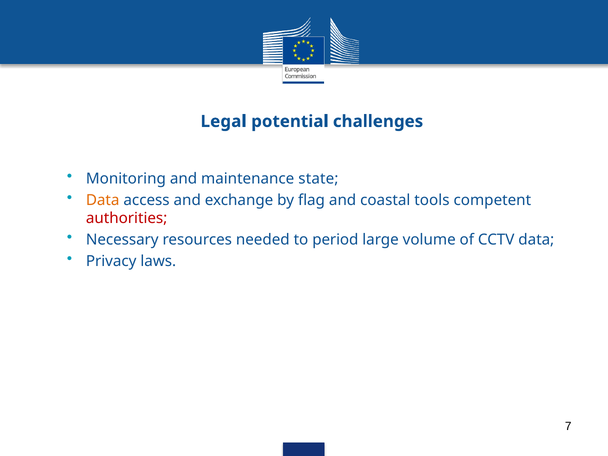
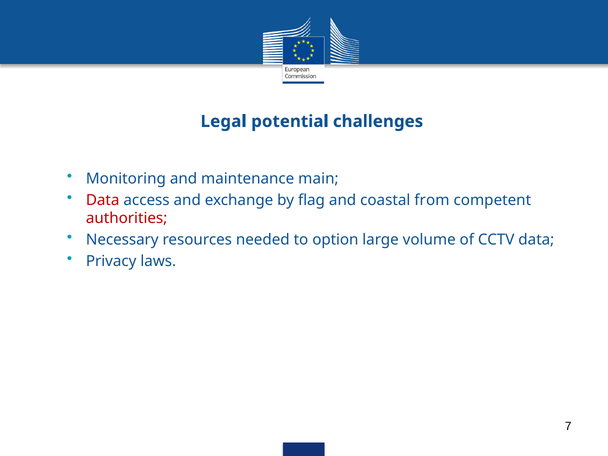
state: state -> main (318, 179)
Data colour: orange -> red (103, 200)
tools: tools -> from (432, 200)
period: period -> option (335, 240)
